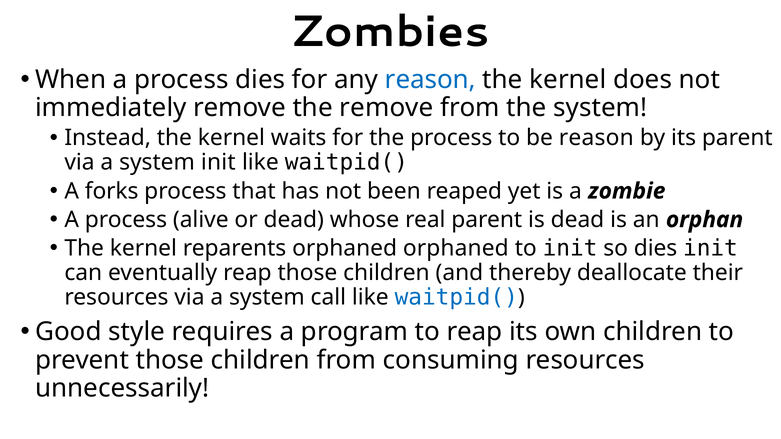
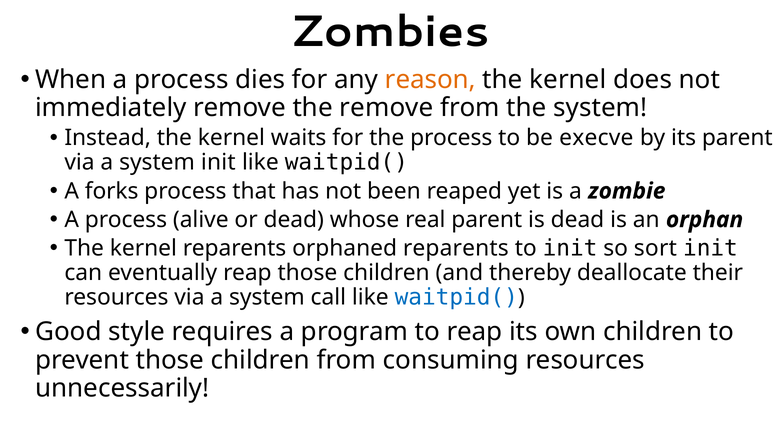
reason colour: blue -> orange (430, 79)
be reason: reason -> execve (596, 138)
orphaned orphaned: orphaned -> reparents (456, 248)
so dies: dies -> sort (655, 248)
